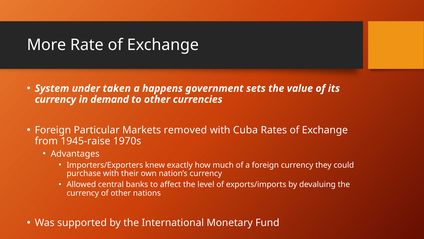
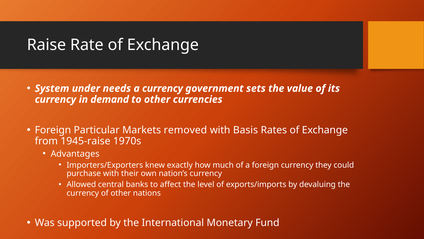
More: More -> Raise (46, 45)
taken: taken -> needs (117, 88)
a happens: happens -> currency (163, 88)
Cuba: Cuba -> Basis (245, 130)
